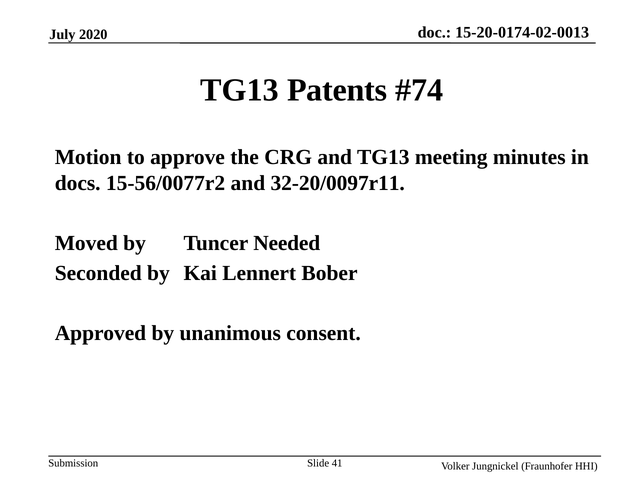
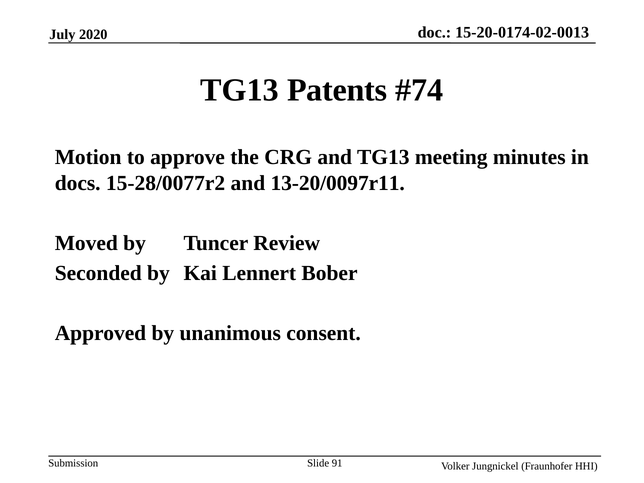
15-56/0077r2: 15-56/0077r2 -> 15-28/0077r2 (166, 183)
32-20/0097r11: 32-20/0097r11 -> 13-20/0097r11 (338, 183)
Needed: Needed -> Review (287, 243)
41: 41 -> 91 (337, 463)
